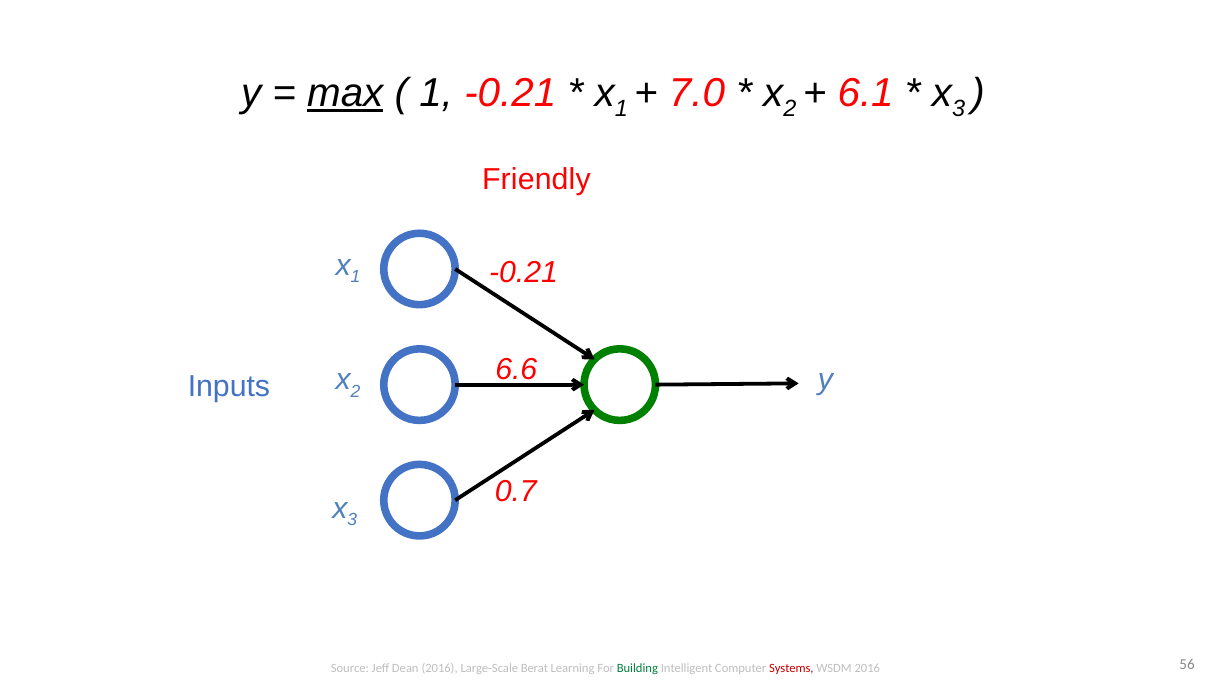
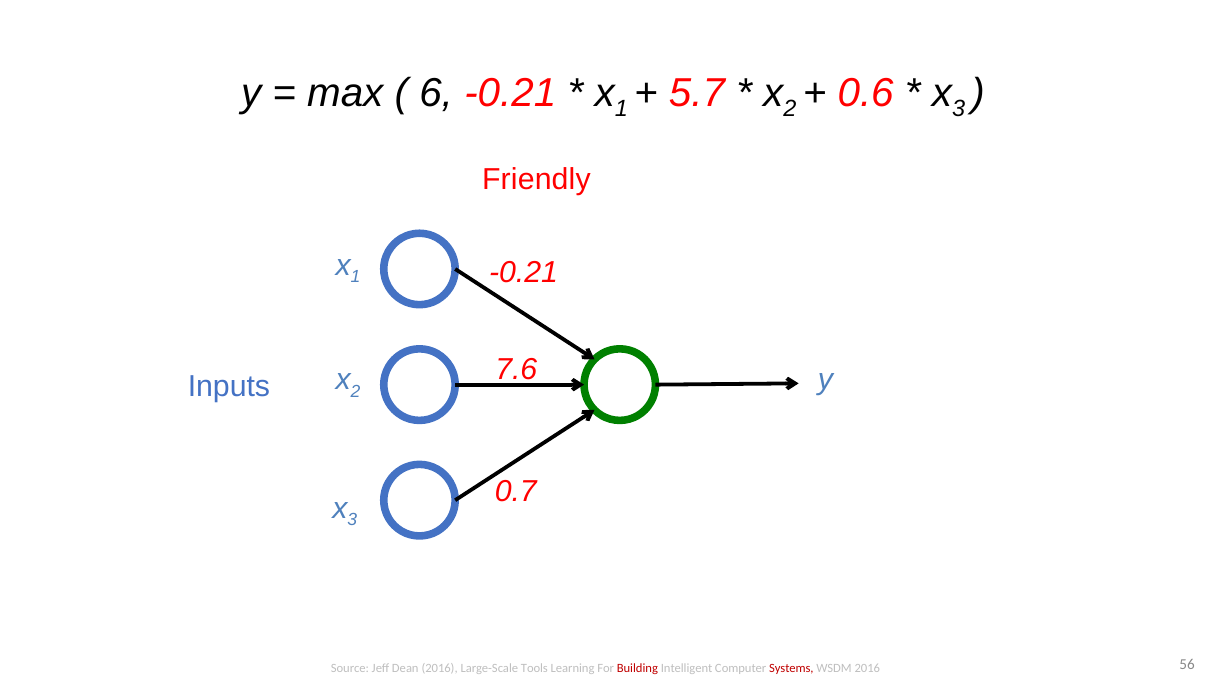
max underline: present -> none (345, 93)
1: 1 -> 6 (436, 93)
7.0: 7.0 -> 5.7 (697, 93)
6.1: 6.1 -> 0.6 (866, 93)
6.6: 6.6 -> 7.6 (516, 370)
Berat: Berat -> Tools (534, 669)
Building colour: green -> red (637, 669)
